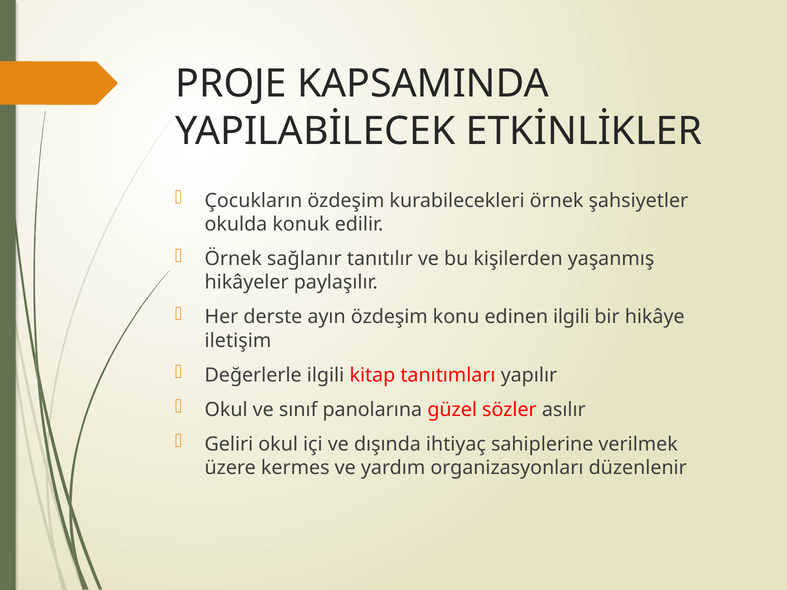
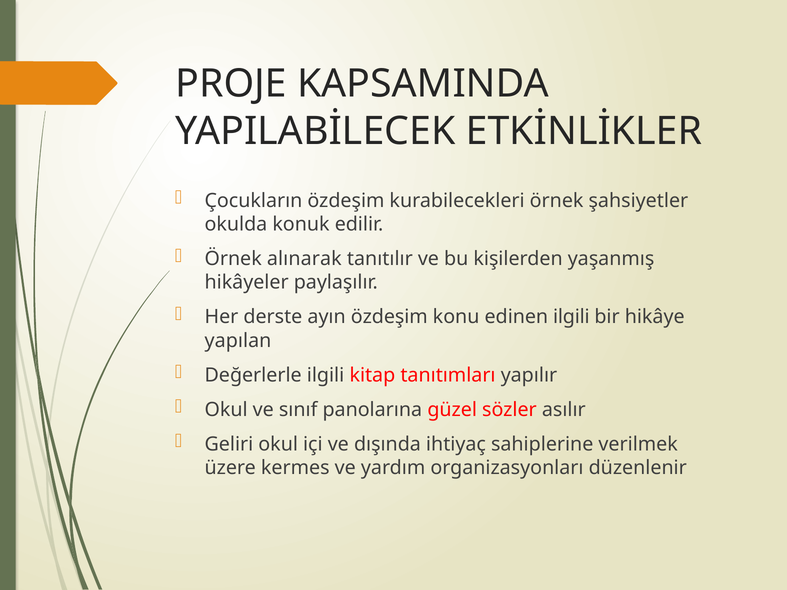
sağlanır: sağlanır -> alınarak (304, 259)
iletişim: iletişim -> yapılan (238, 341)
